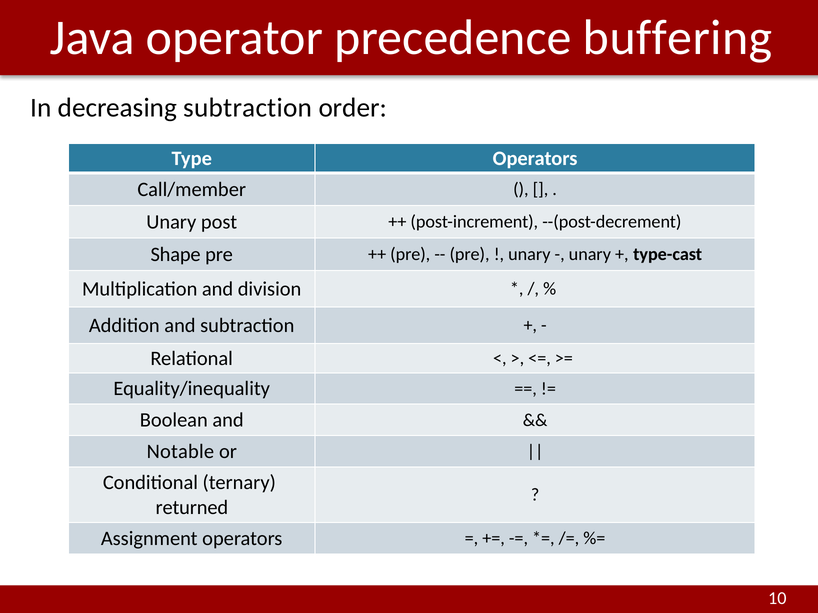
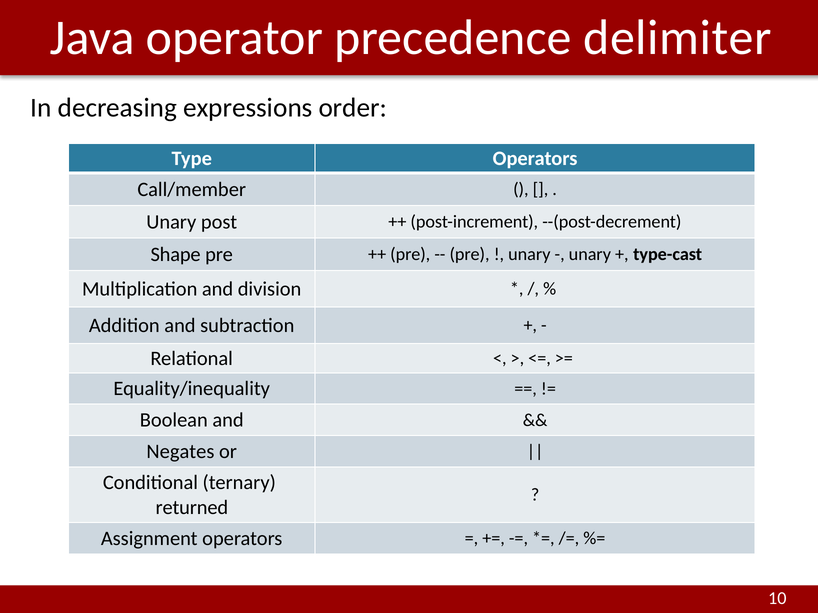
buffering: buffering -> delimiter (677, 38)
decreasing subtraction: subtraction -> expressions (248, 108)
Notable: Notable -> Negates (180, 452)
